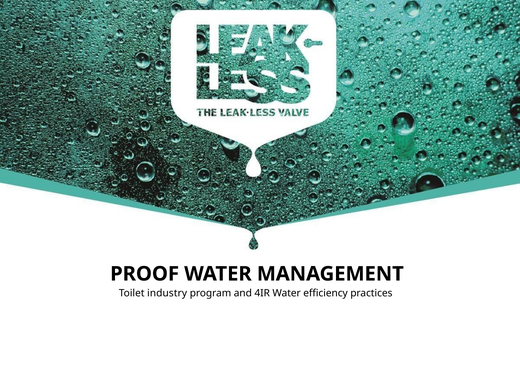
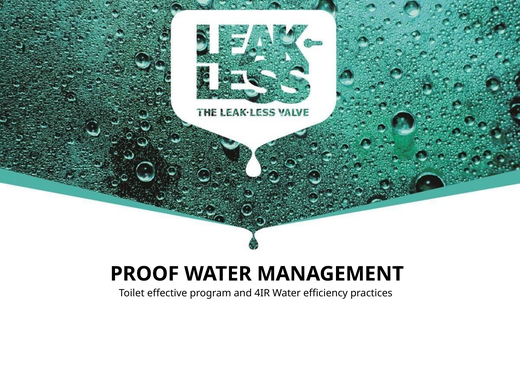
industry: industry -> effective (167, 293)
